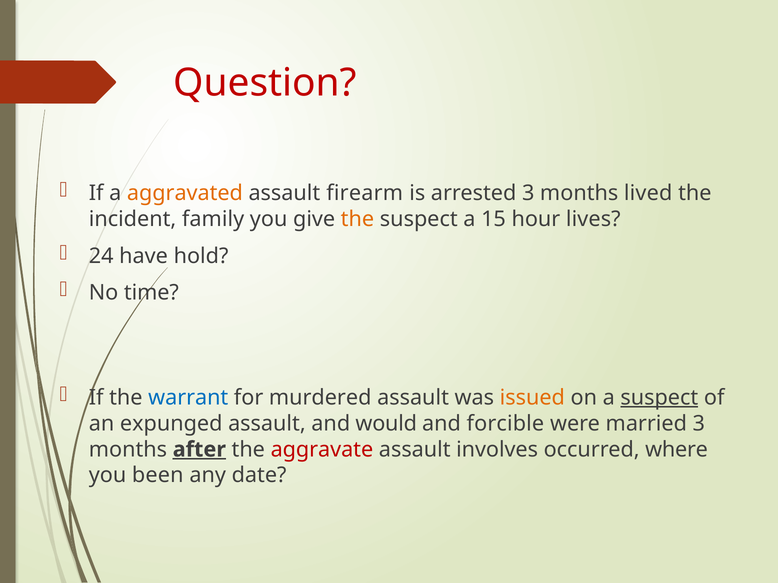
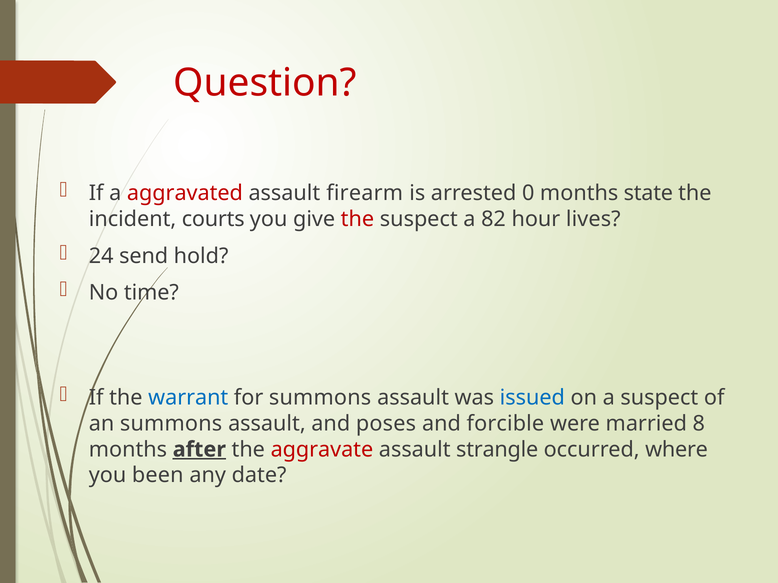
aggravated colour: orange -> red (185, 193)
arrested 3: 3 -> 0 (528, 193)
lived: lived -> state (648, 193)
family: family -> courts (213, 219)
the colour: orange -> red (357, 219)
15: 15 -> 82 (494, 219)
have: have -> send (144, 256)
for murdered: murdered -> summons (320, 398)
issued colour: orange -> blue (532, 398)
suspect underline: present -> none (659, 398)
an expunged: expunged -> summons (171, 424)
would: would -> poses (386, 424)
married 3: 3 -> 8 (699, 424)
involves: involves -> strangle (497, 450)
